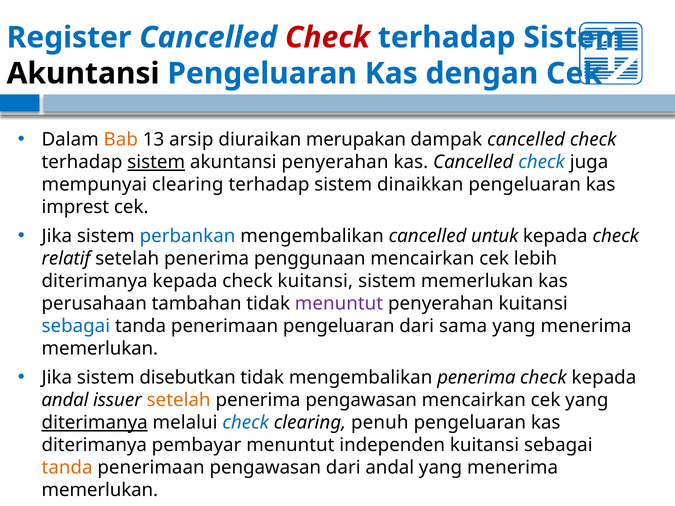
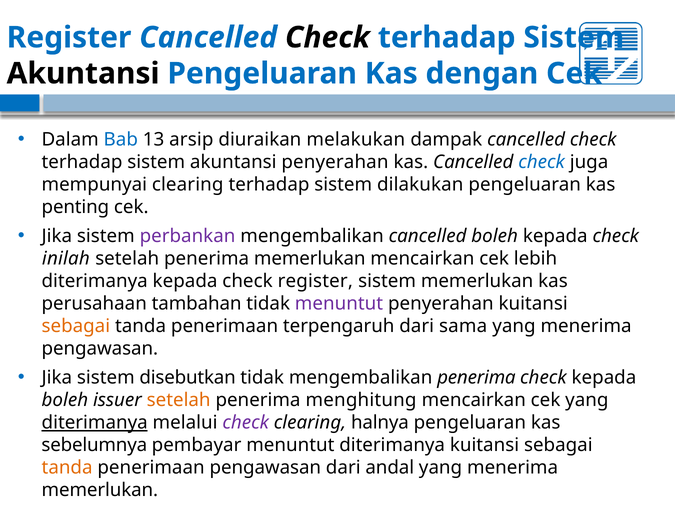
Check colour: red -> black (327, 38)
Bab colour: orange -> blue (121, 140)
merupakan: merupakan -> melakukan (356, 140)
sistem underline: present -> none (156, 162)
dinaikkan: dinaikkan -> dilakukan (420, 185)
imprest: imprest -> penting (75, 207)
perbankan colour: blue -> purple (188, 236)
cancelled untuk: untuk -> boleh (495, 236)
relatif: relatif -> inilah (66, 259)
penerima penggunaan: penggunaan -> memerlukan (310, 259)
check kuitansi: kuitansi -> register (315, 281)
sebagai colour: blue -> orange (76, 326)
penerimaan pengeluaran: pengeluaran -> terpengaruh (339, 326)
memerlukan: memerlukan -> pengawasan (100, 349)
andal: andal -> boleh (65, 400)
penerima pengawasan: pengawasan -> menghitung (361, 400)
check colour: blue -> purple (246, 423)
penuh: penuh -> halnya (380, 423)
diterimanya: diterimanya -> sebelumnya (94, 445)
menuntut independen: independen -> diterimanya (392, 445)
